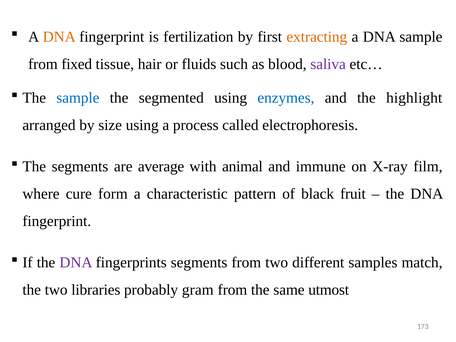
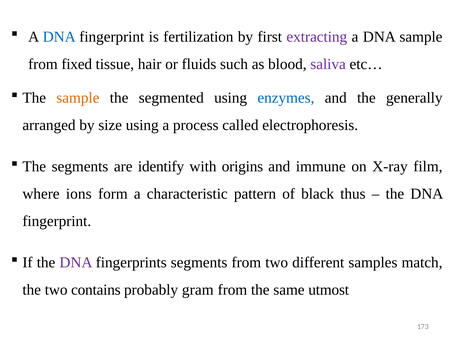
DNA colour: orange -> blue (59, 37)
extracting colour: orange -> purple (317, 37)
sample colour: blue -> orange (78, 98)
highlight: highlight -> generally (414, 98)
average: average -> identify (161, 166)
animal: animal -> origins (242, 166)
cure: cure -> ions (79, 194)
fruit: fruit -> thus (353, 194)
libraries: libraries -> contains (96, 290)
